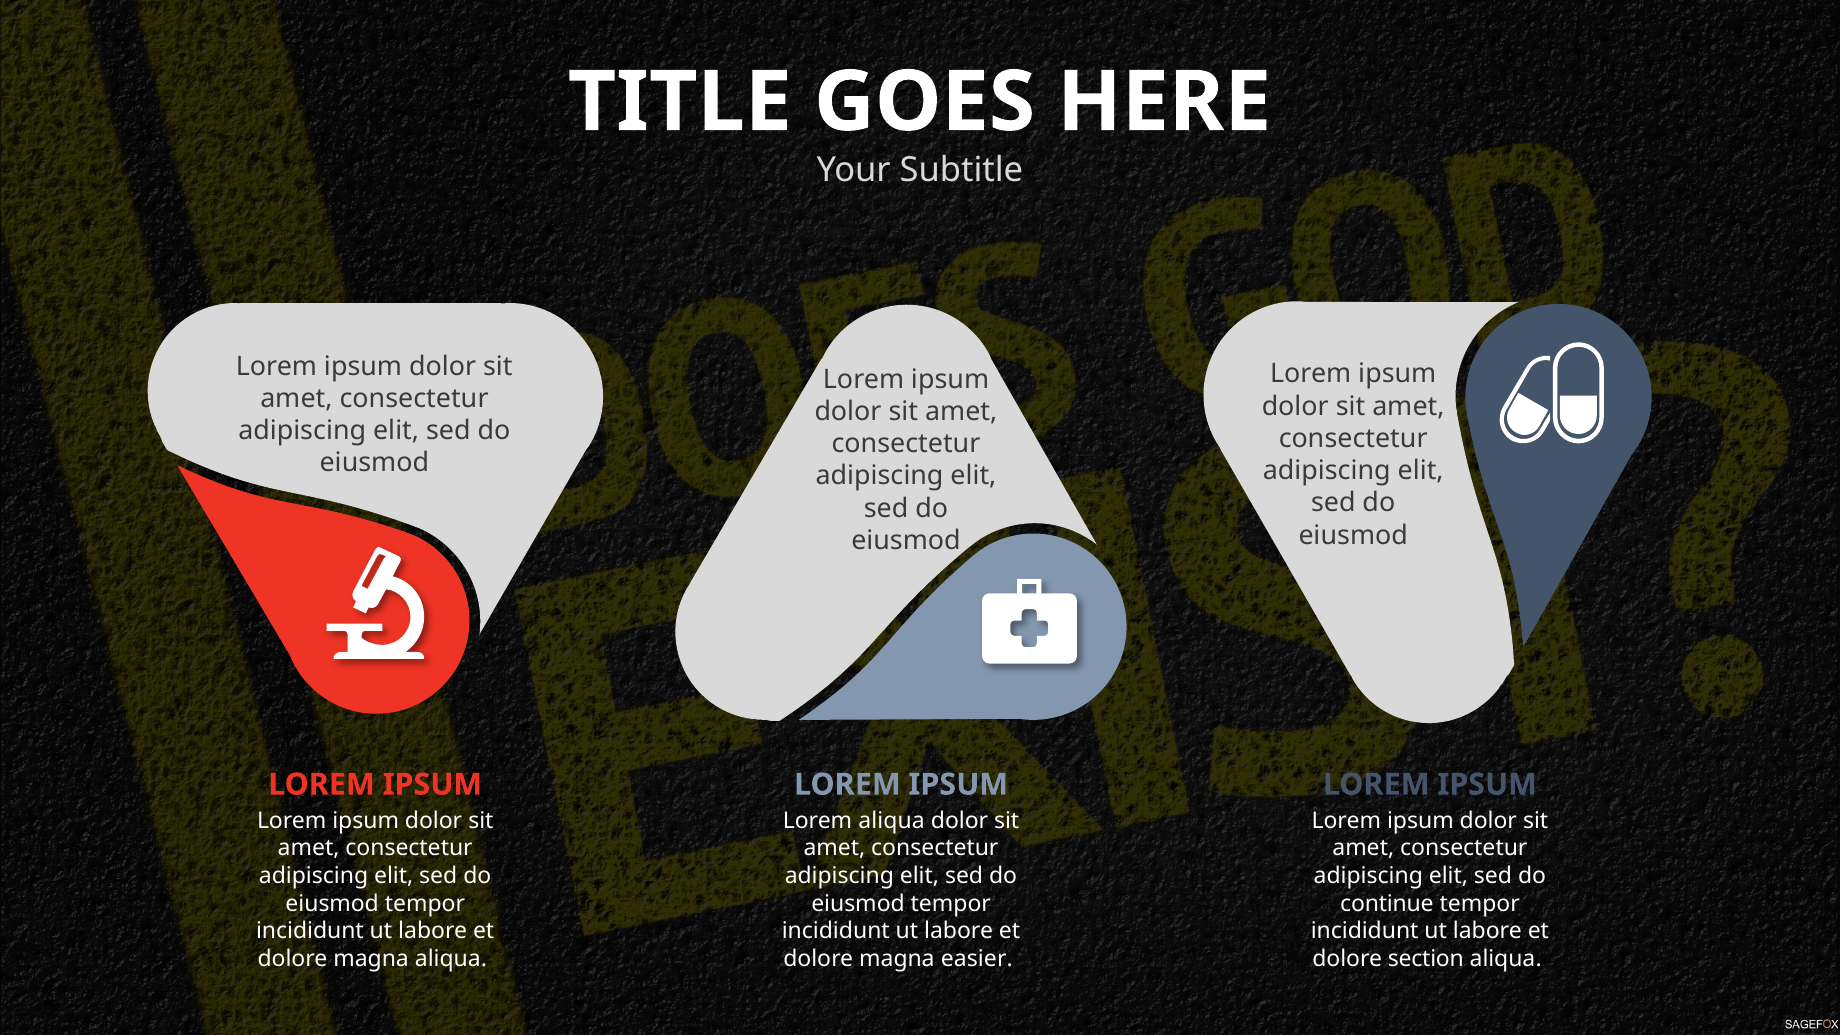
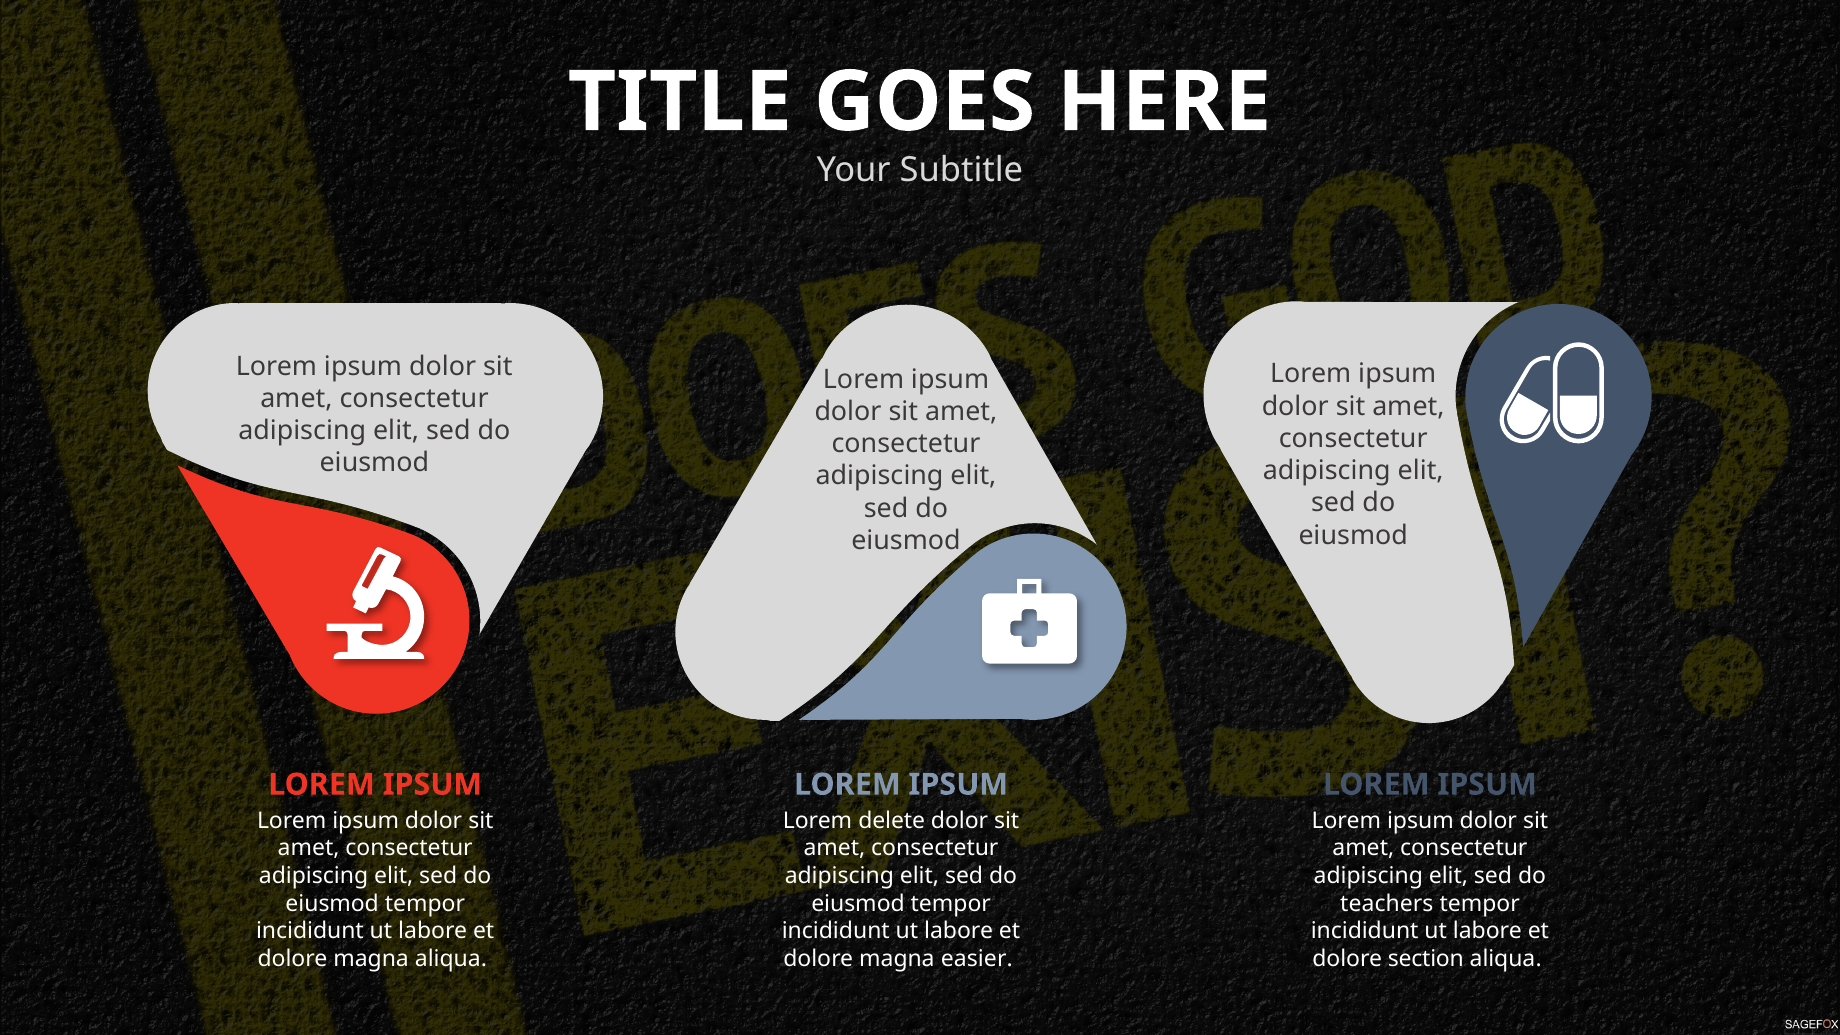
Lorem aliqua: aliqua -> delete (892, 821)
continue: continue -> teachers (1387, 904)
